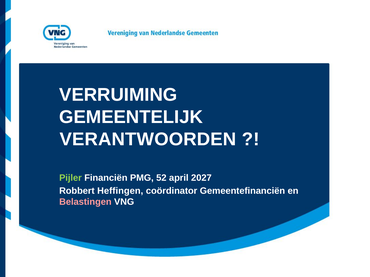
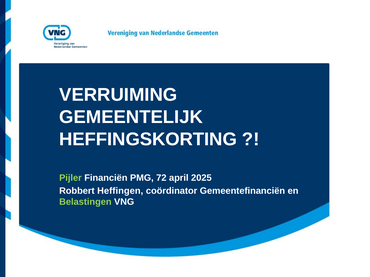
VERANTWOORDEN: VERANTWOORDEN -> HEFFINGSKORTING (148, 139)
52: 52 -> 72 (161, 178)
2027: 2027 -> 2025 (201, 178)
Belastingen colour: pink -> light green (85, 202)
